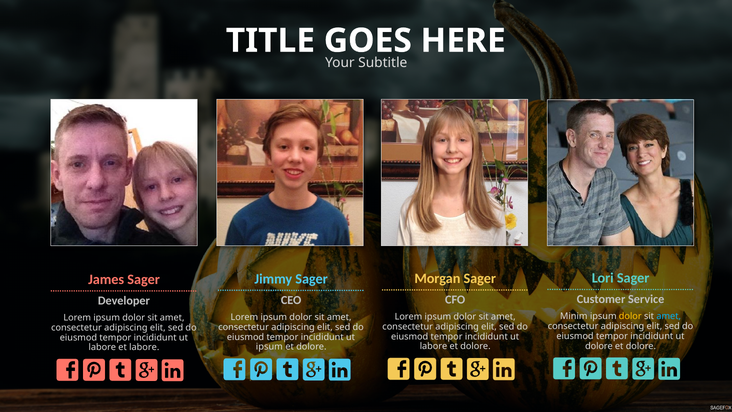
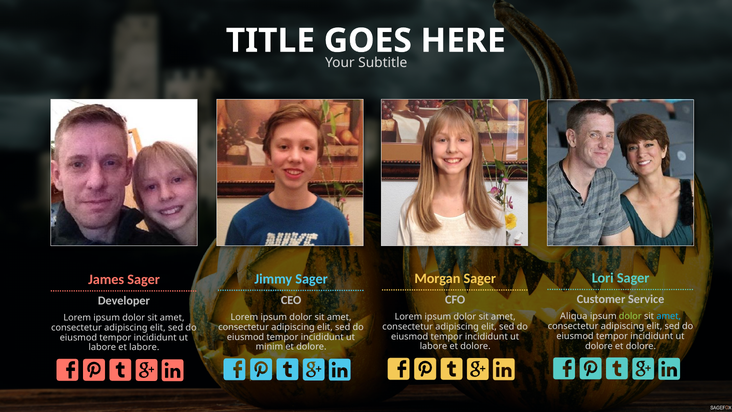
Minim: Minim -> Aliqua (574, 316)
dolor colour: yellow -> light green (630, 316)
ipsum: ipsum -> minim (269, 347)
